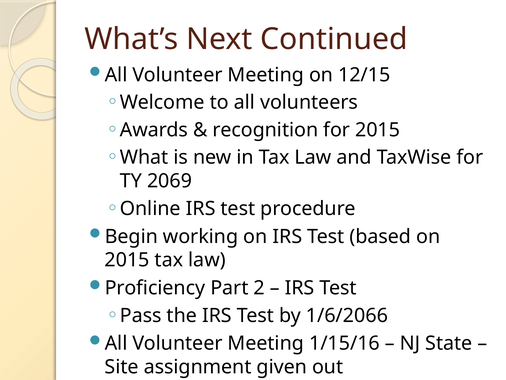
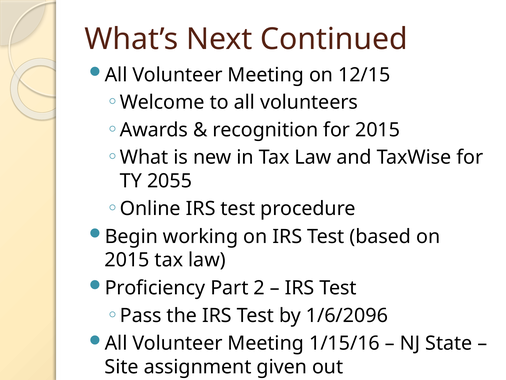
2069: 2069 -> 2055 (169, 181)
1/6/2066: 1/6/2066 -> 1/6/2096 (347, 315)
